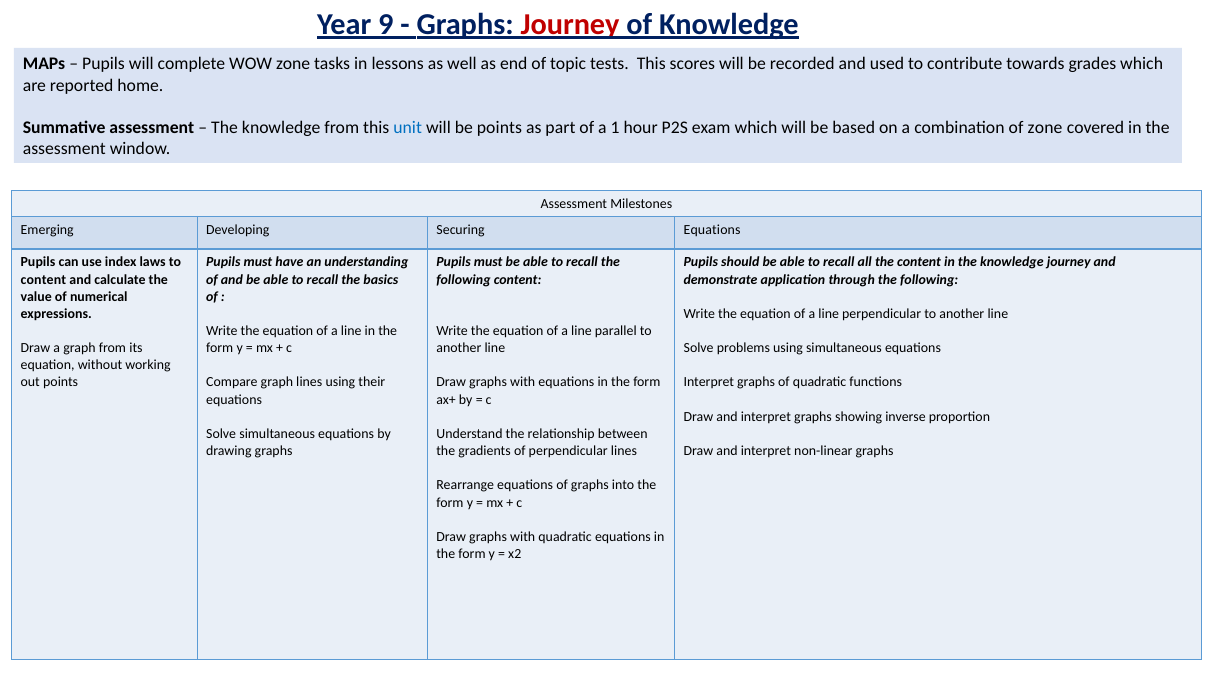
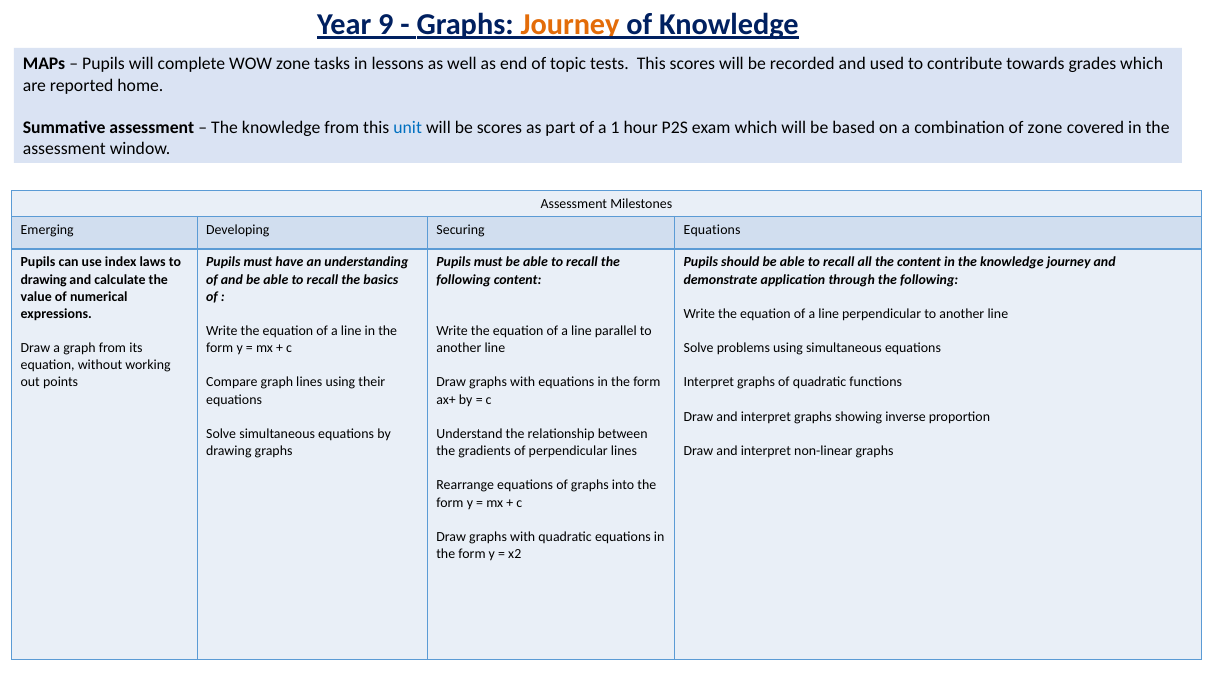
Journey colour: red -> orange (570, 25)
be points: points -> scores (500, 128)
content: content -> drawing (44, 279)
